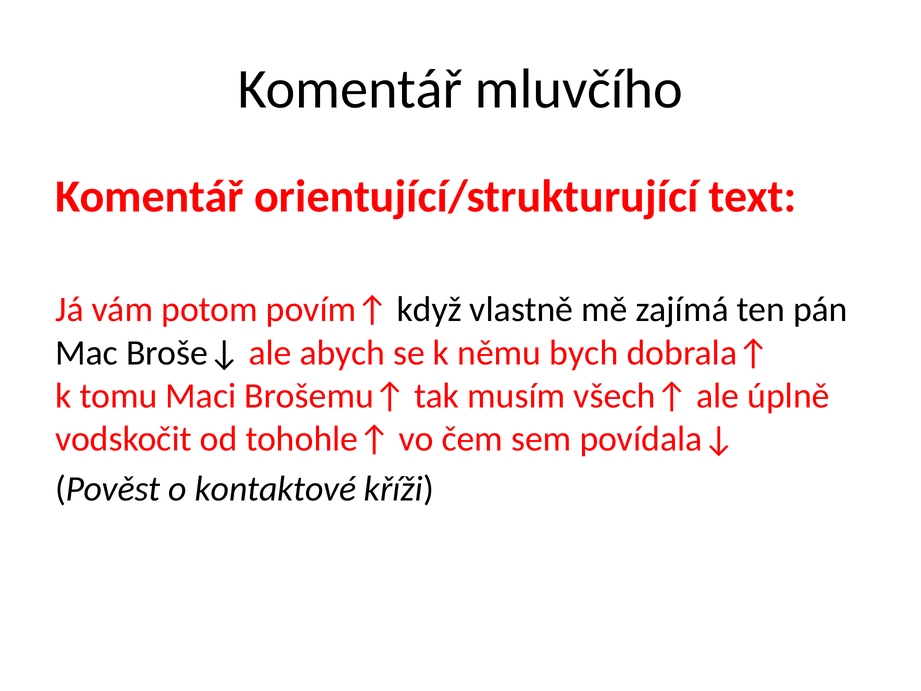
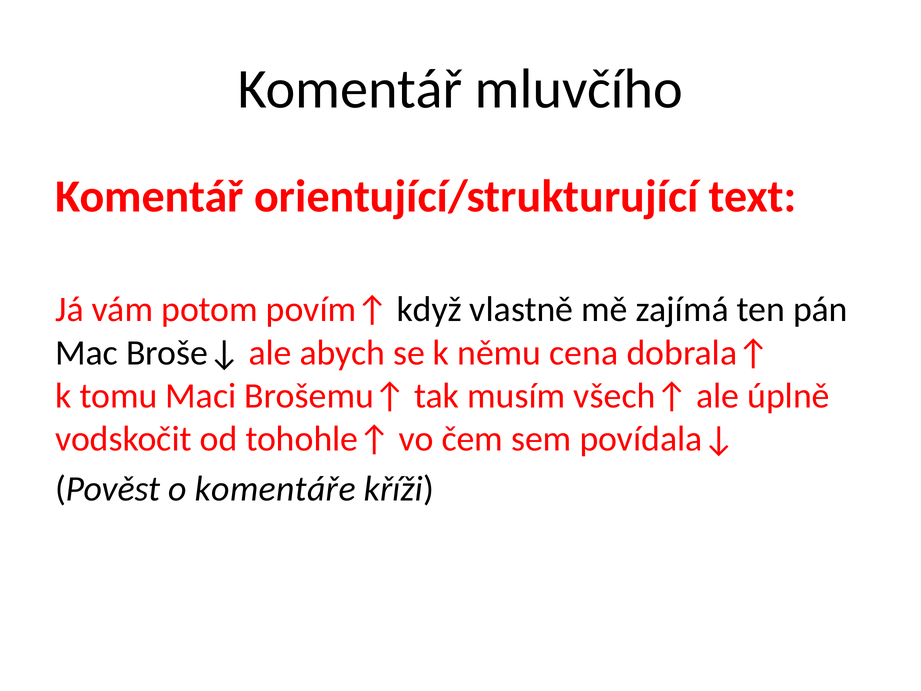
bych: bych -> cena (584, 353)
kontaktové: kontaktové -> komentáře (275, 489)
